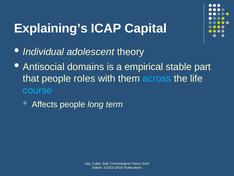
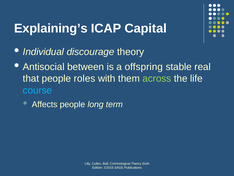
adolescent: adolescent -> discourage (91, 52)
domains: domains -> between (86, 67)
empirical: empirical -> offspring (144, 67)
part: part -> real (203, 67)
across colour: light blue -> light green (157, 78)
